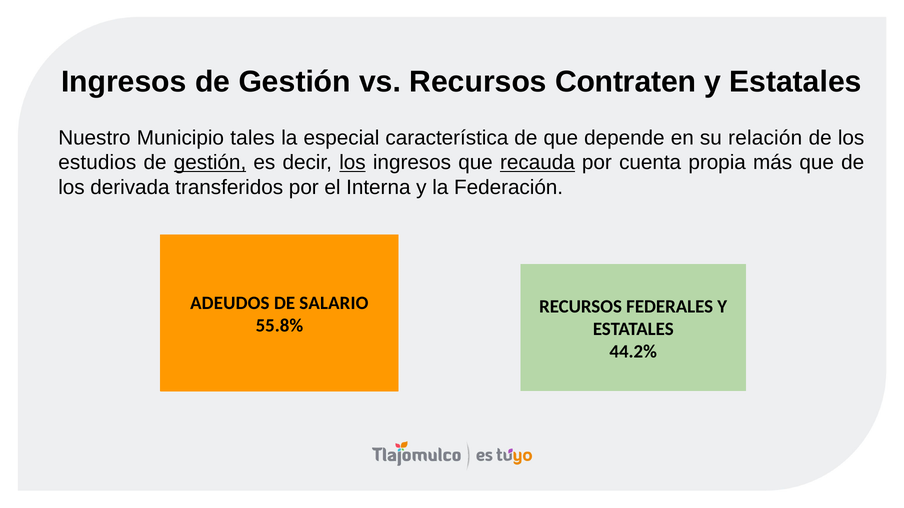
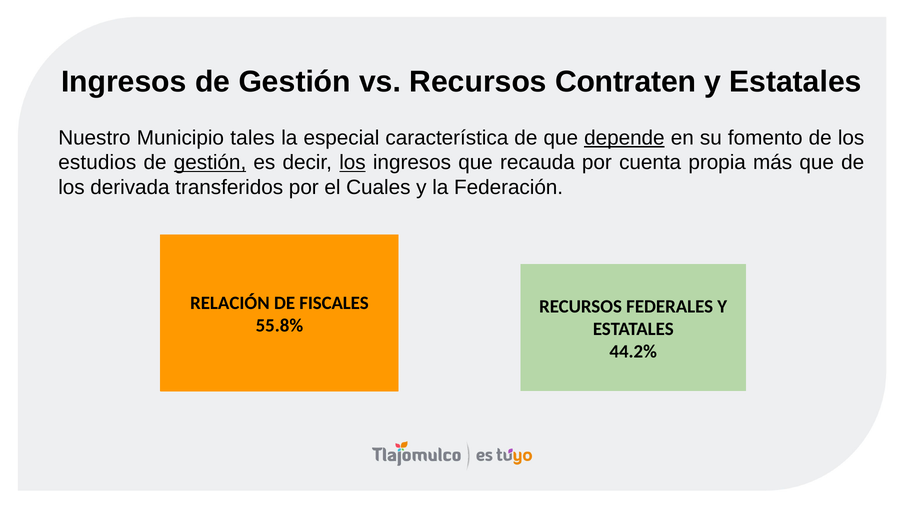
depende underline: none -> present (624, 138)
relación: relación -> fomento (765, 138)
recauda underline: present -> none (537, 163)
Interna: Interna -> Cuales (378, 188)
ADEUDOS: ADEUDOS -> RELACIÓN (230, 303)
SALARIO: SALARIO -> FISCALES (334, 303)
